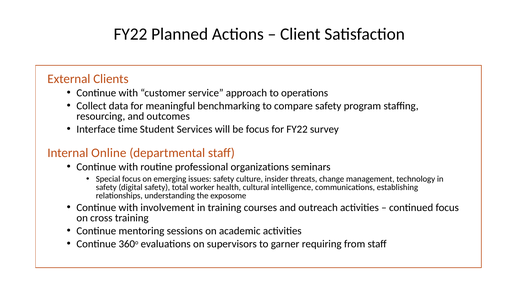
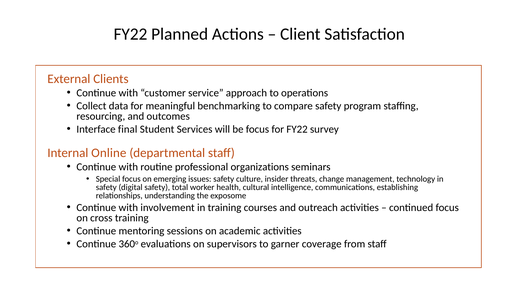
time: time -> final (128, 129)
requiring: requiring -> coverage (322, 244)
